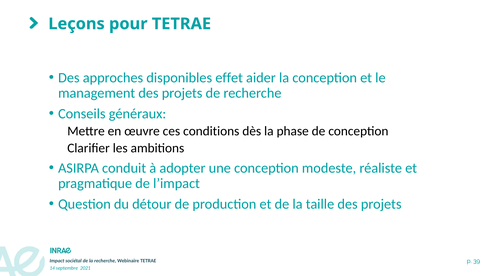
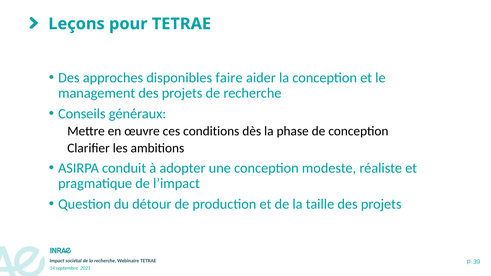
effet: effet -> faire (229, 78)
